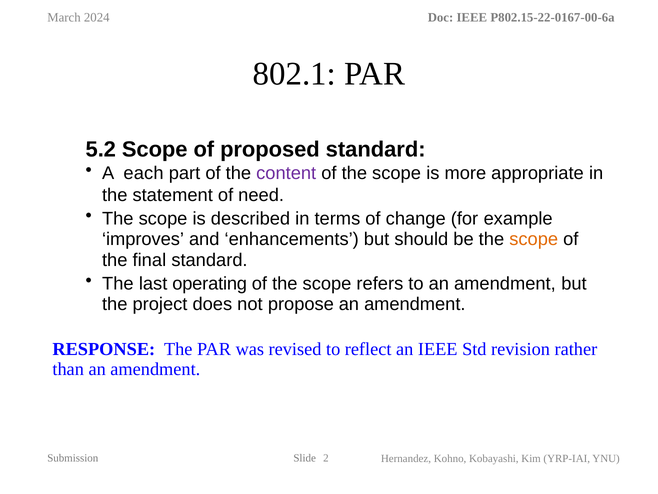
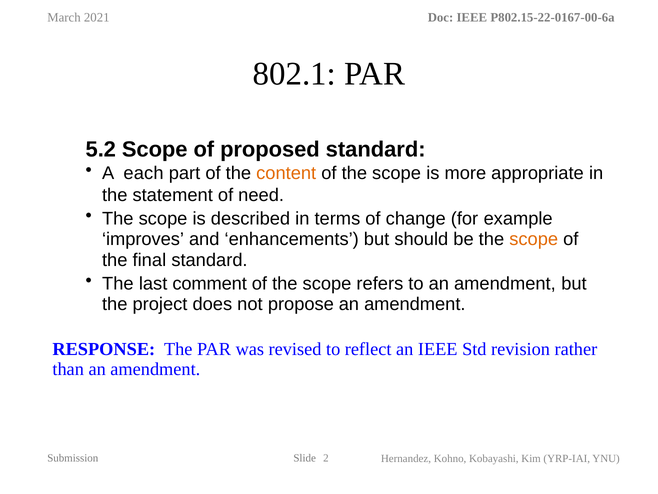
2024: 2024 -> 2021 (97, 17)
content colour: purple -> orange (286, 173)
operating: operating -> comment (210, 283)
